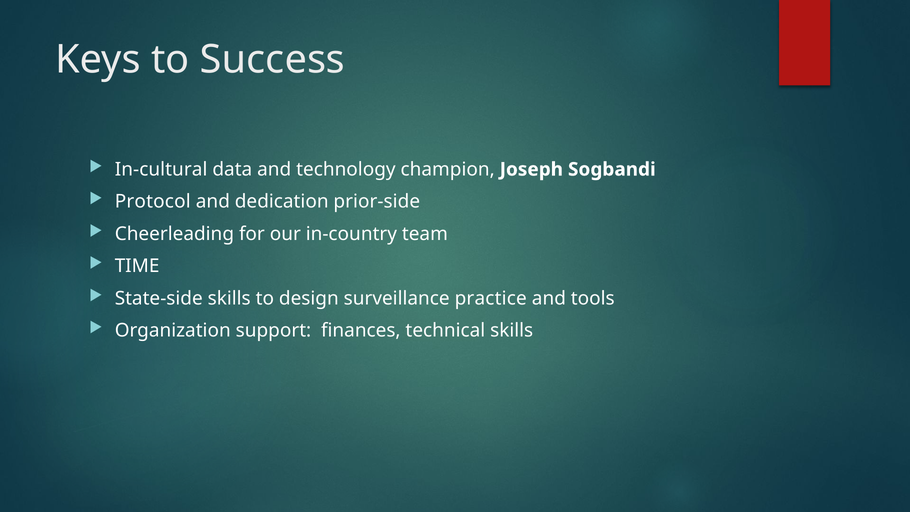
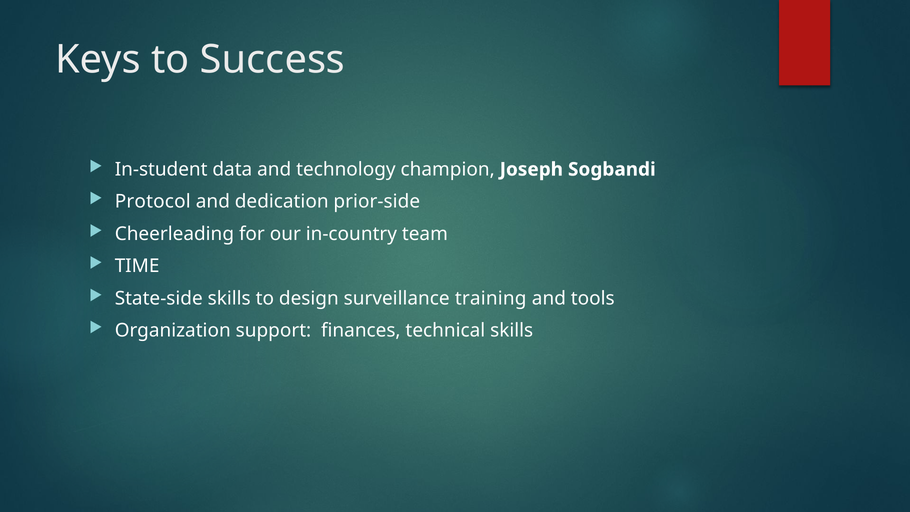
In-cultural: In-cultural -> In-student (161, 169)
practice: practice -> training (491, 298)
